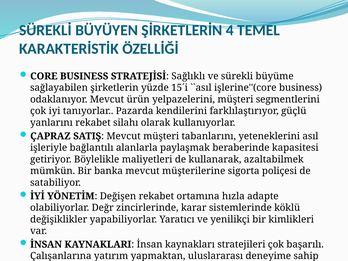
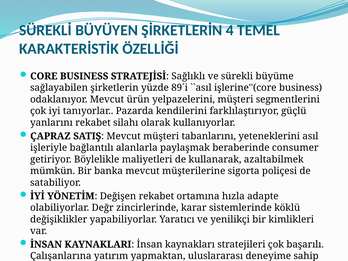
15´i: 15´i -> 89´i (180, 88)
kapasitesi: kapasitesi -> consumer (295, 148)
